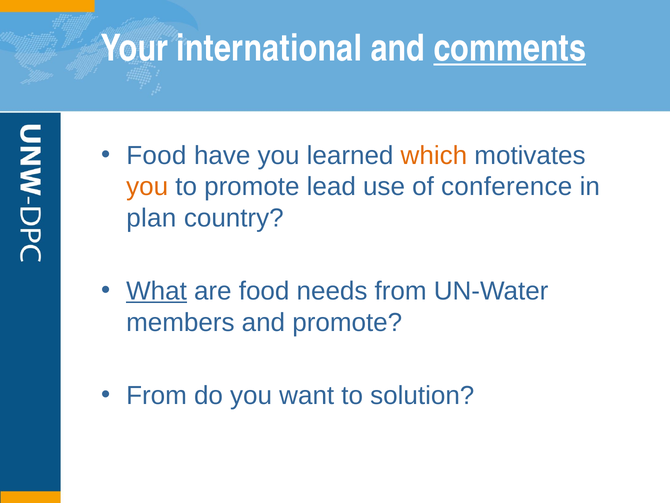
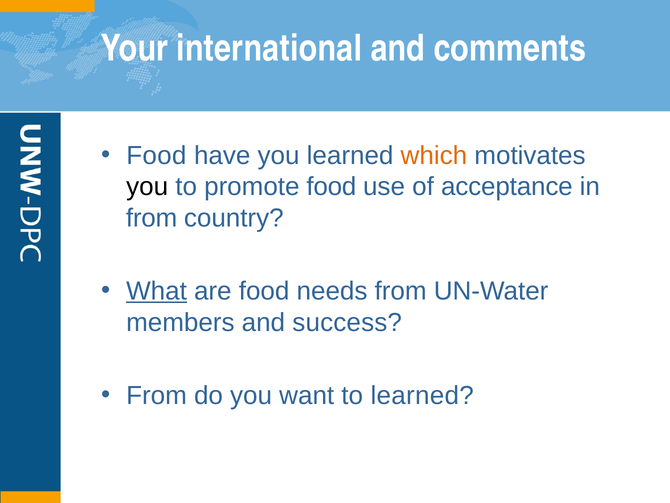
comments underline: present -> none (510, 48)
you colour: orange -> black (147, 187)
promote lead: lead -> food (331, 187)
conference: conference -> acceptance (507, 187)
plan: plan -> from (152, 218)
and promote: promote -> success (347, 322)
to solution: solution -> learned (422, 395)
